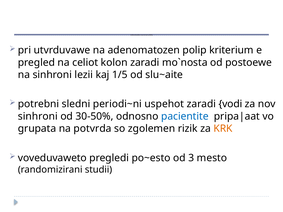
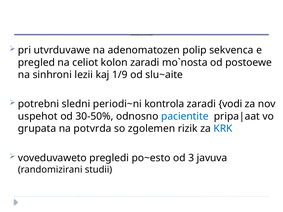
kriterium: kriterium -> sekvenca (231, 50)
1/5: 1/5 -> 1/9 (120, 75)
uspehot: uspehot -> kontrola (164, 104)
sinhroni: sinhroni -> uspehot (38, 116)
KRK colour: orange -> blue (223, 129)
mesto: mesto -> javuva (212, 158)
